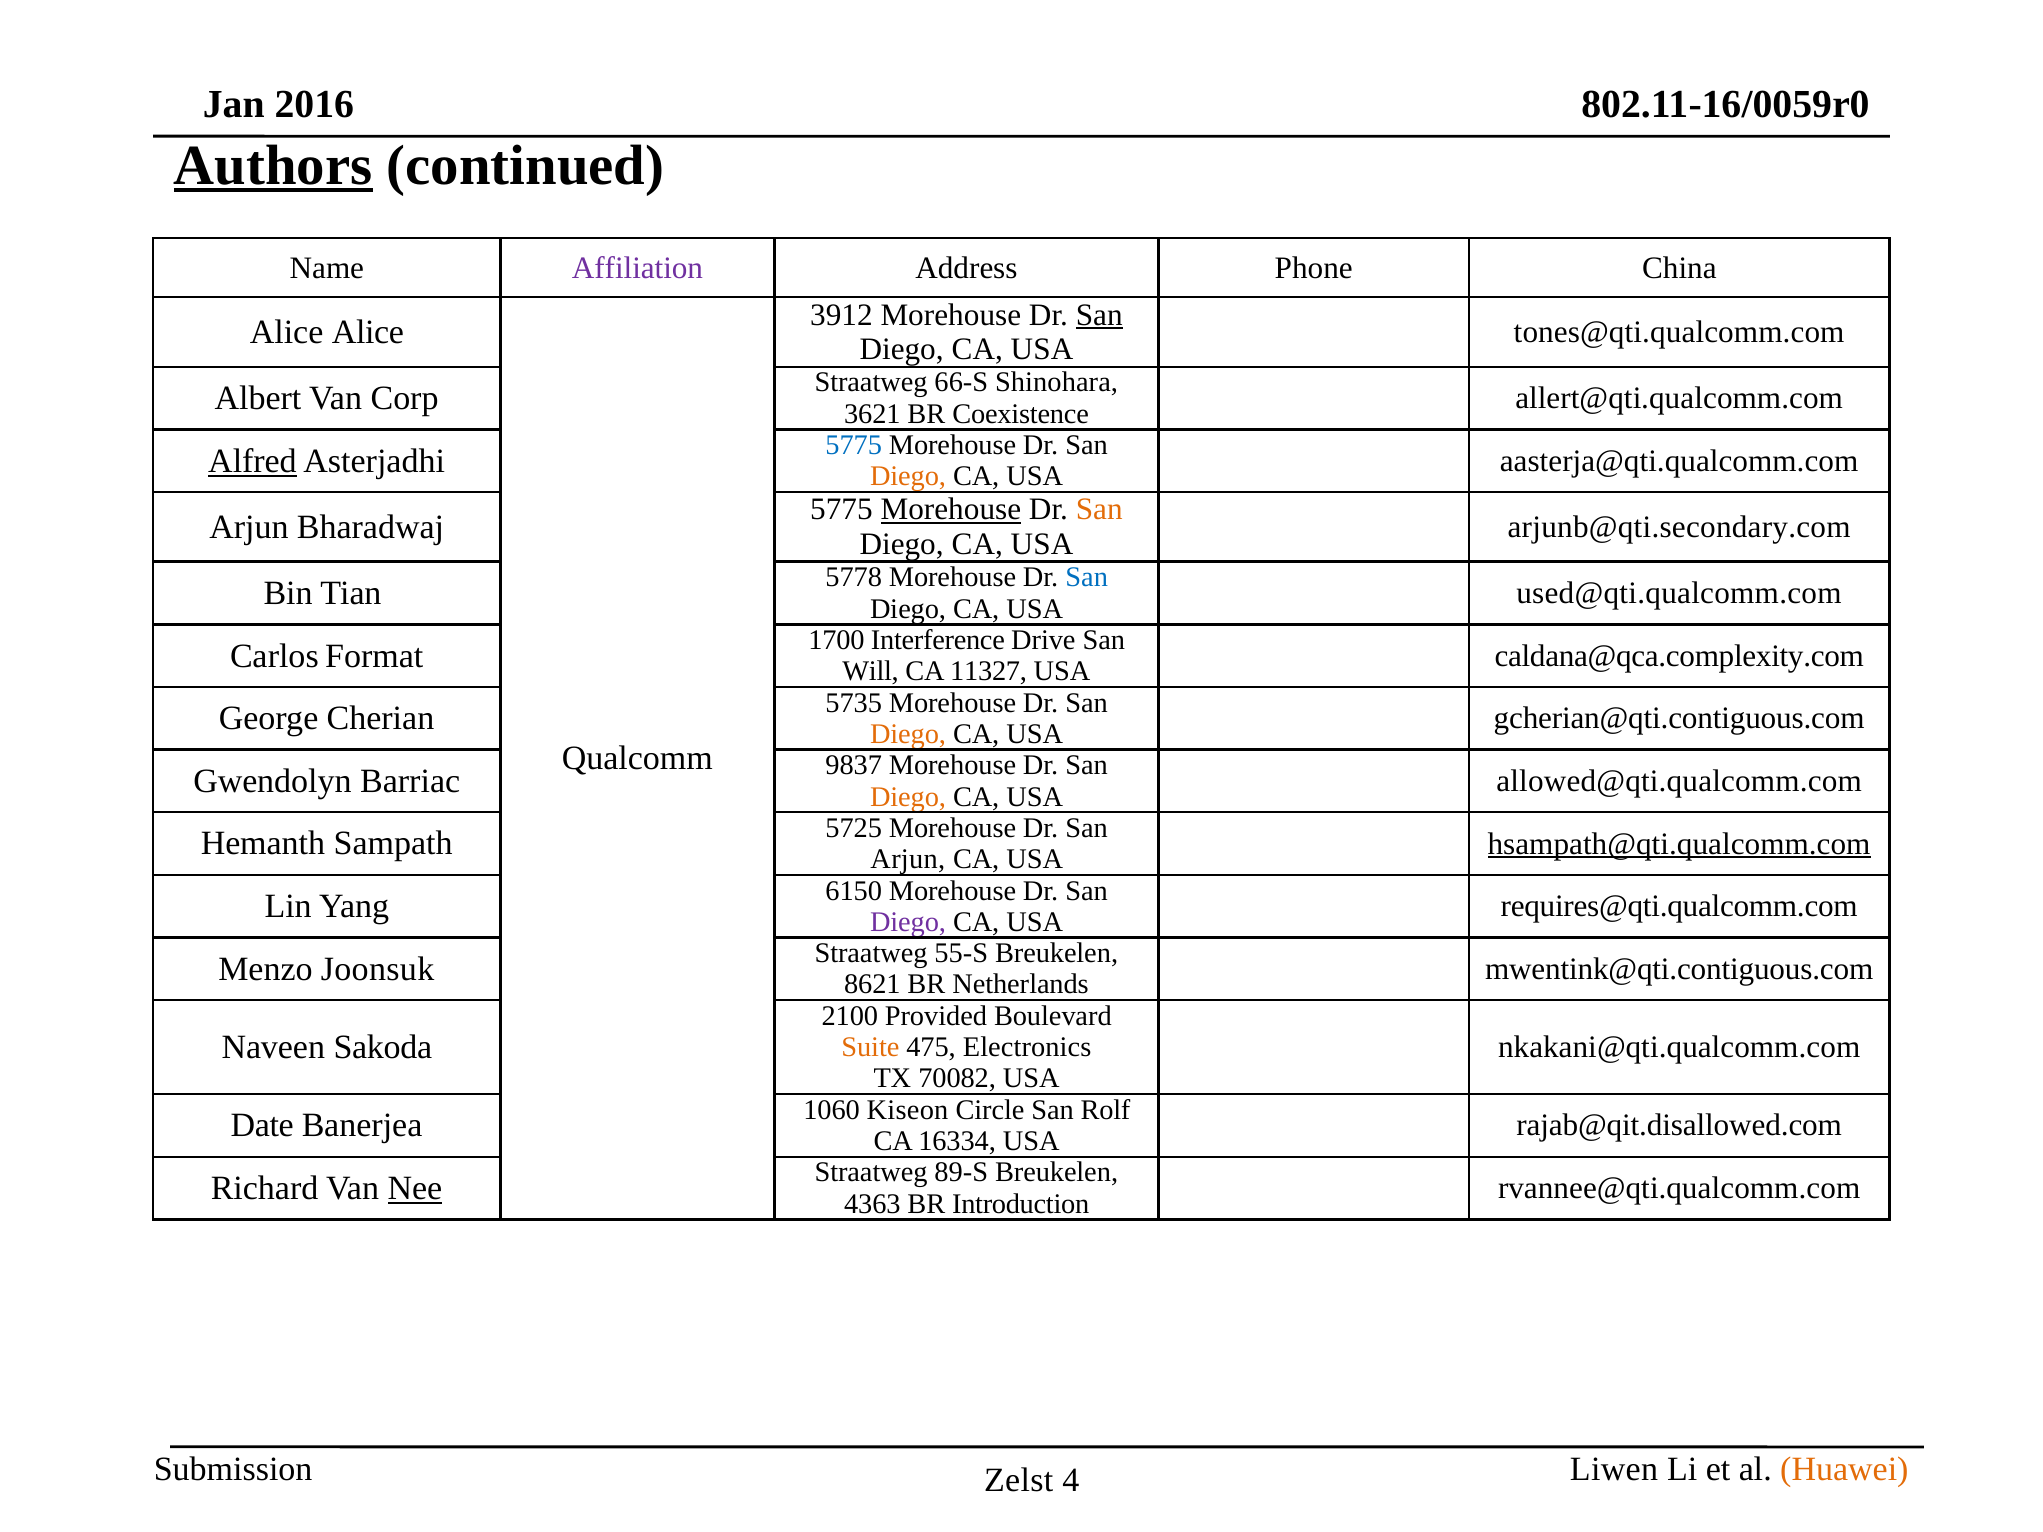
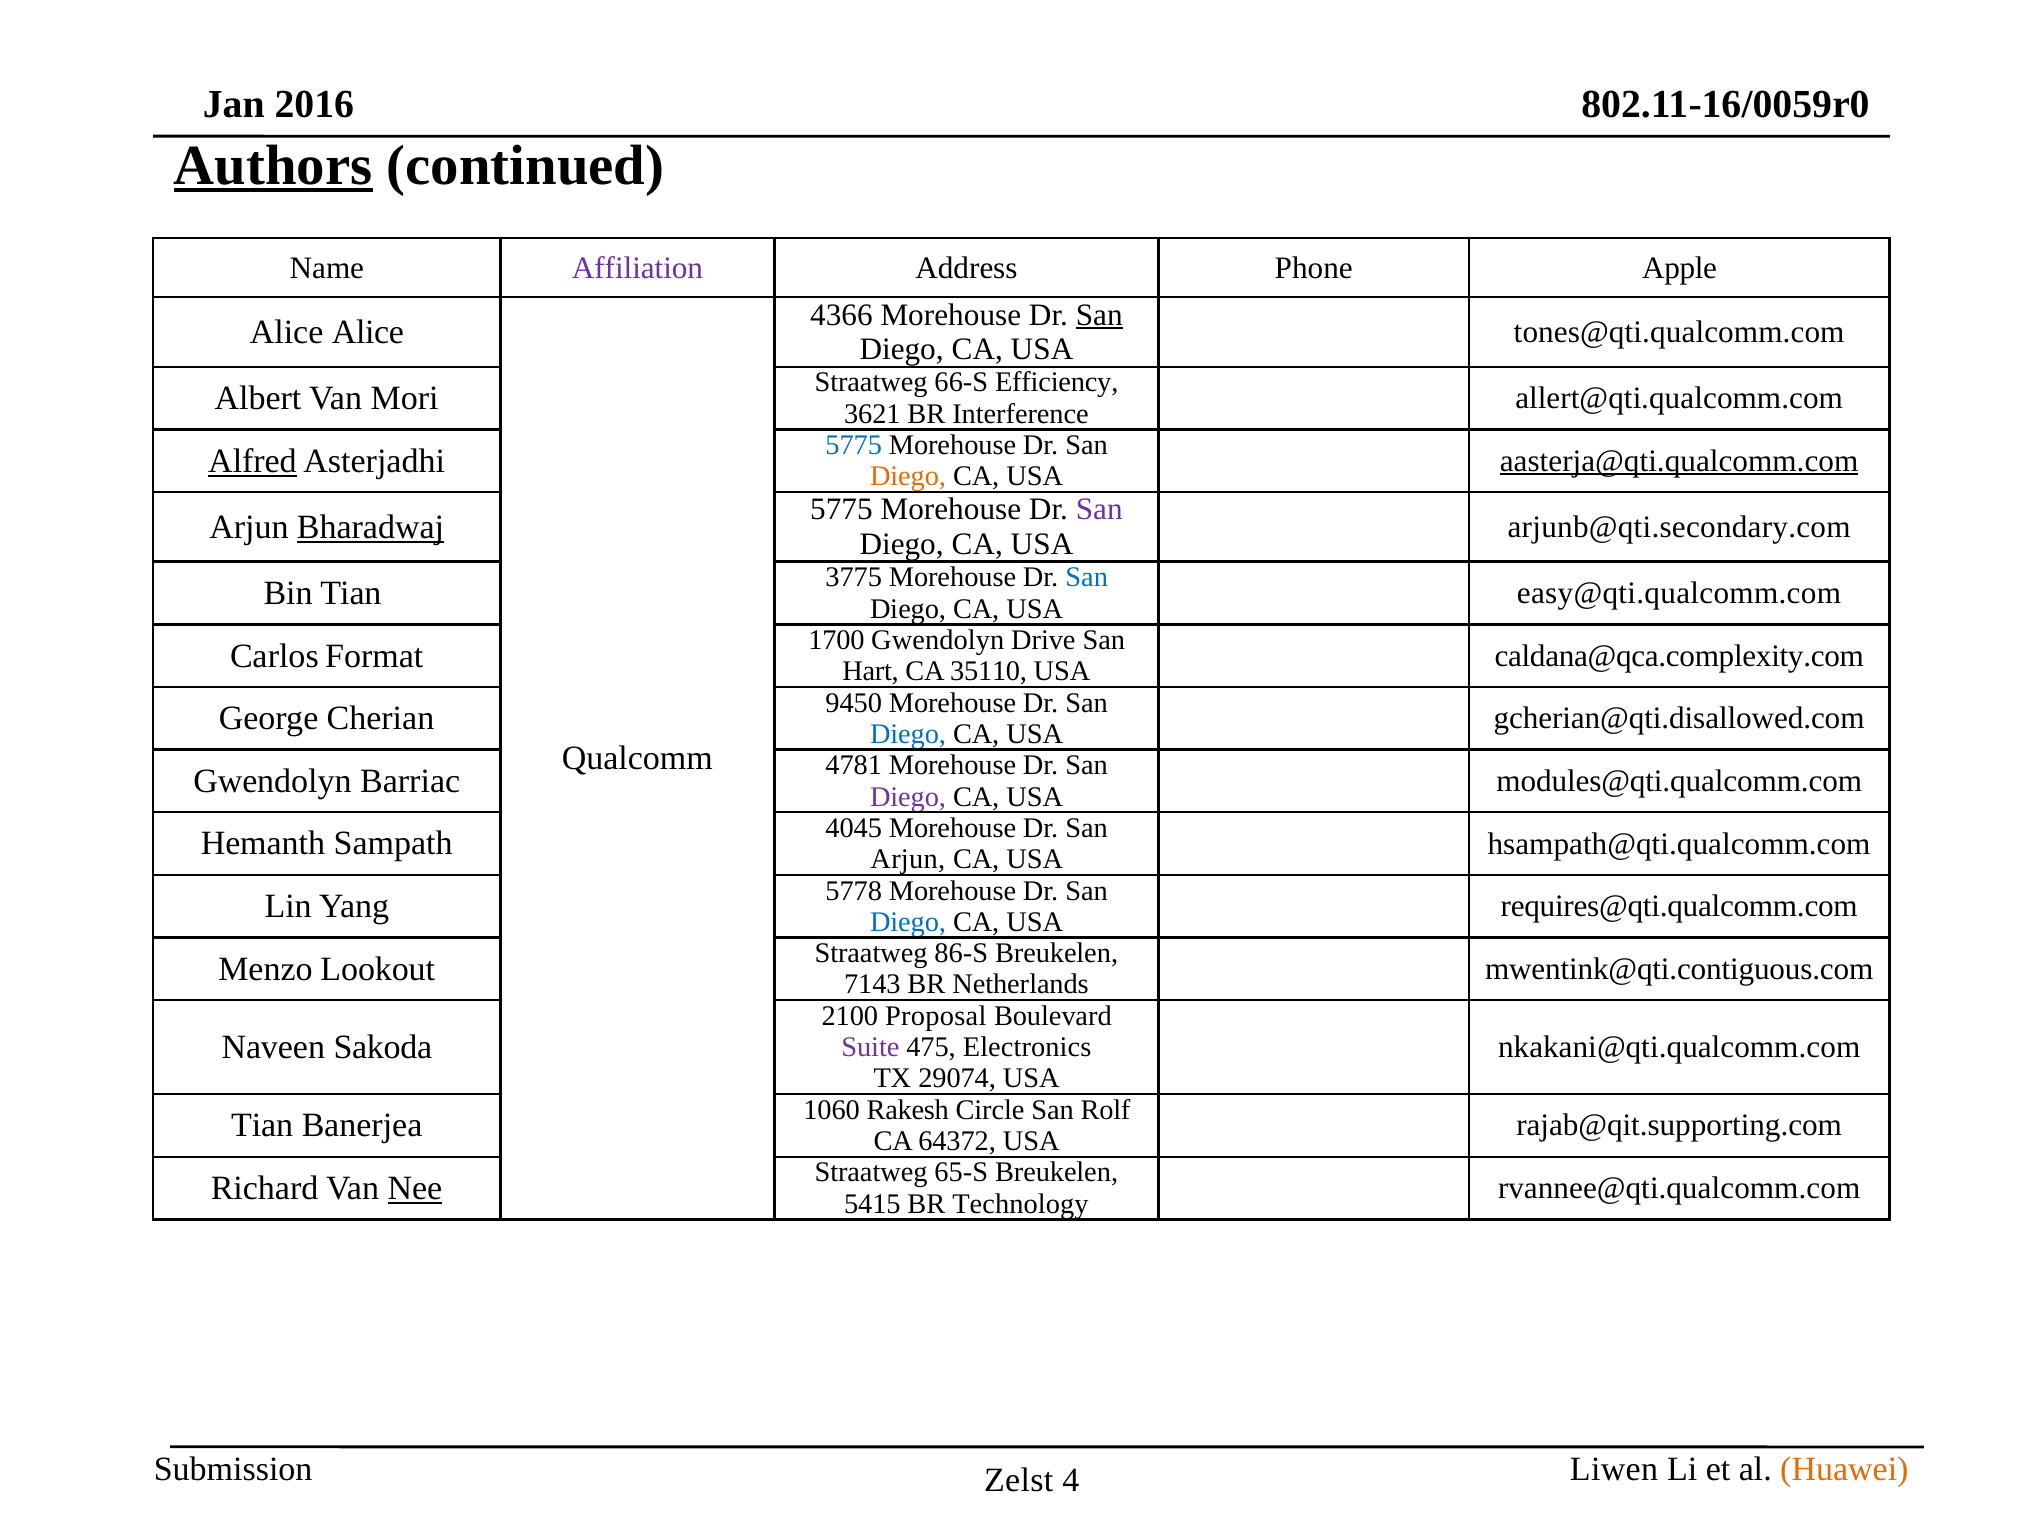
China: China -> Apple (1680, 268)
3912: 3912 -> 4366 (841, 315)
Corp: Corp -> Mori (405, 398)
Shinohara: Shinohara -> Efficiency (1057, 383)
Coexistence: Coexistence -> Interference (1021, 414)
aasterja@qti.qualcomm.com underline: none -> present (1679, 461)
Morehouse underline: present -> none (951, 510)
San colour: orange -> purple (1099, 510)
Bharadwaj underline: none -> present (371, 527)
5778: 5778 -> 3775 (854, 578)
used@qti.qualcomm.com: used@qti.qualcomm.com -> easy@qti.qualcomm.com (1679, 593)
1700 Interference: Interference -> Gwendolyn (938, 640)
Will: Will -> Hart (871, 671)
11327: 11327 -> 35110 (989, 671)
5735: 5735 -> 9450 (854, 703)
Diego colour: orange -> blue (908, 734)
gcherian@qti.contiguous.com: gcherian@qti.contiguous.com -> gcherian@qti.disallowed.com (1679, 719)
9837: 9837 -> 4781 (854, 766)
Diego colour: orange -> purple (908, 797)
allowed@qti.qualcomm.com: allowed@qti.qualcomm.com -> modules@qti.qualcomm.com (1679, 781)
5725: 5725 -> 4045 (854, 828)
hsampath@qti.qualcomm.com underline: present -> none (1679, 844)
6150: 6150 -> 5778 (854, 891)
Diego colour: purple -> blue (908, 922)
Joonsuk: Joonsuk -> Lookout (378, 969)
55-S: 55-S -> 86-S (961, 953)
8621: 8621 -> 7143 (872, 985)
Provided: Provided -> Proposal (936, 1016)
Suite colour: orange -> purple (870, 1047)
70082: 70082 -> 29074 (957, 1079)
Date: Date -> Tian (262, 1126)
Kiseon: Kiseon -> Rakesh (908, 1110)
16334: 16334 -> 64372 (957, 1141)
rajab@qit.disallowed.com: rajab@qit.disallowed.com -> rajab@qit.supporting.com (1679, 1126)
89-S: 89-S -> 65-S (961, 1173)
4363: 4363 -> 5415 (872, 1204)
Introduction: Introduction -> Technology (1020, 1204)
